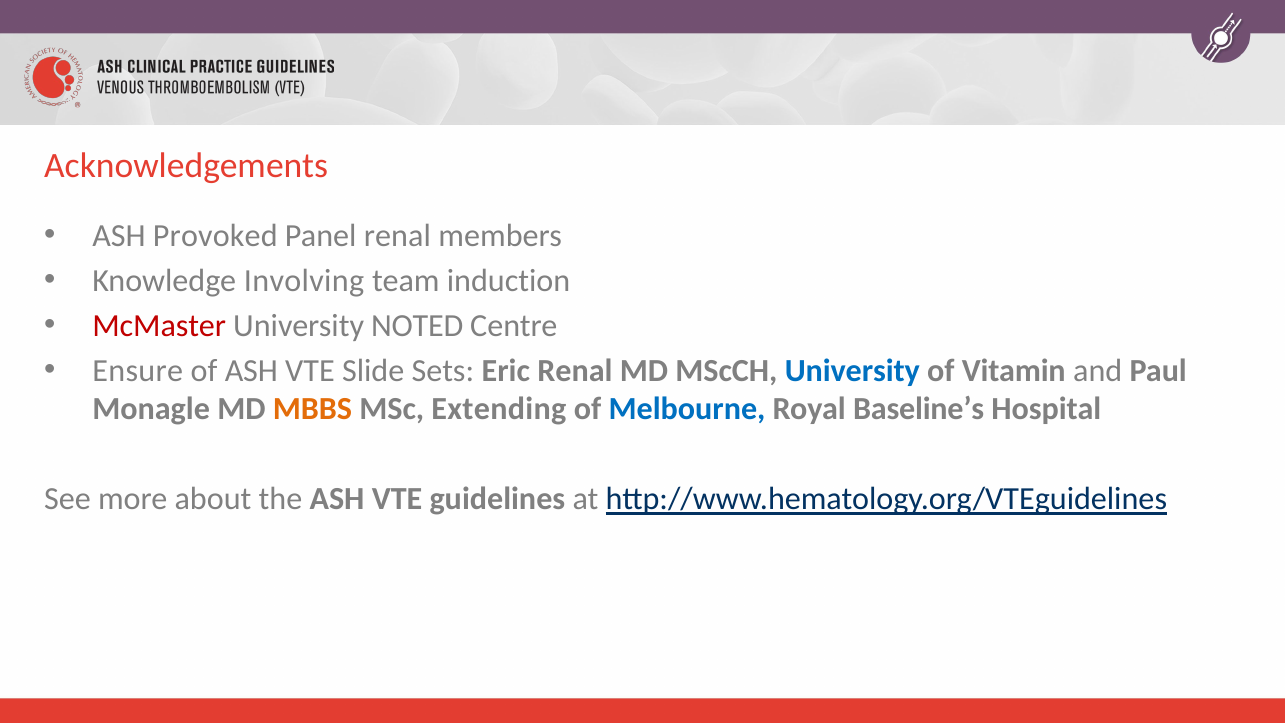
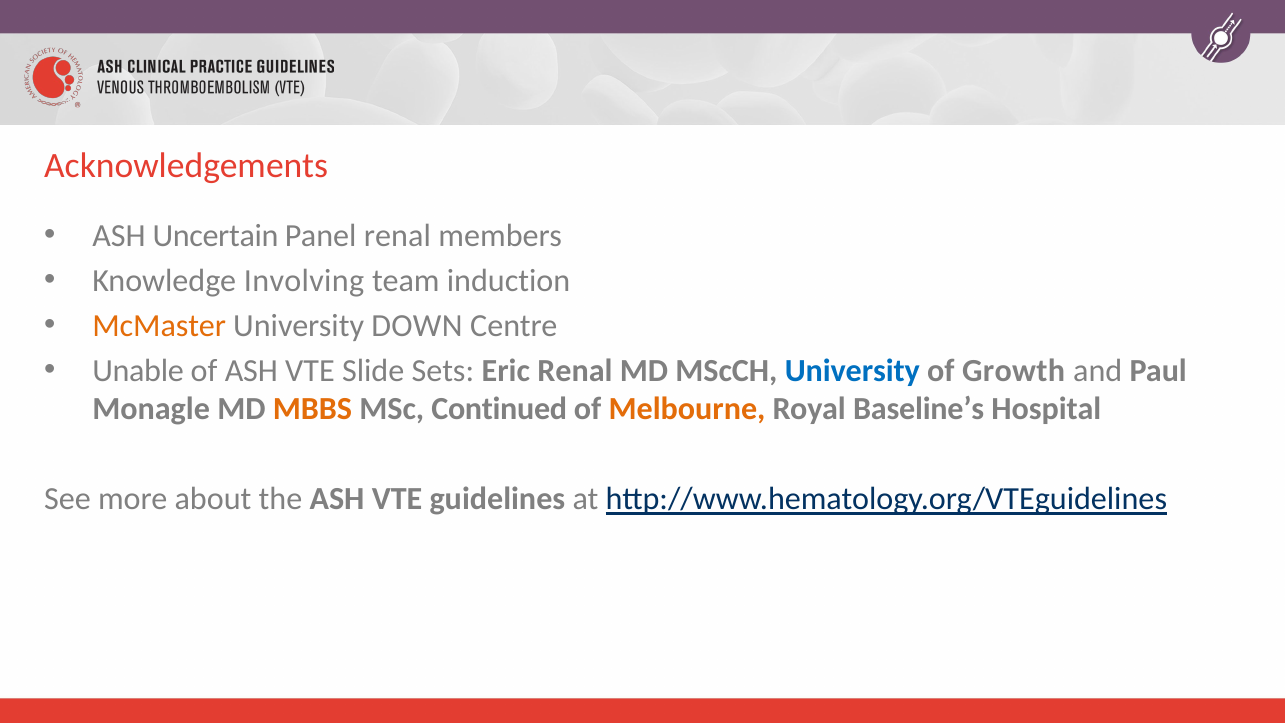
Provoked: Provoked -> Uncertain (216, 236)
McMaster colour: red -> orange (159, 326)
NOTED: NOTED -> DOWN (417, 326)
Ensure: Ensure -> Unable (138, 371)
Vitamin: Vitamin -> Growth (1014, 371)
Extending: Extending -> Continued (499, 409)
Melbourne colour: blue -> orange (687, 409)
